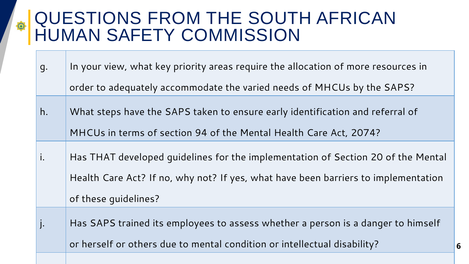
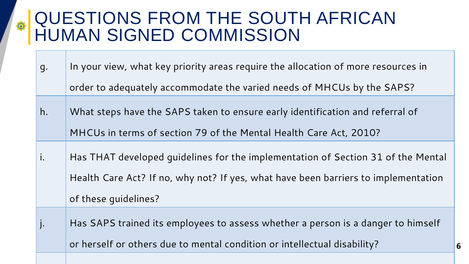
SAFETY: SAFETY -> SIGNED (141, 35)
94: 94 -> 79 (201, 133)
2074: 2074 -> 2010 (366, 133)
20: 20 -> 31 (377, 157)
